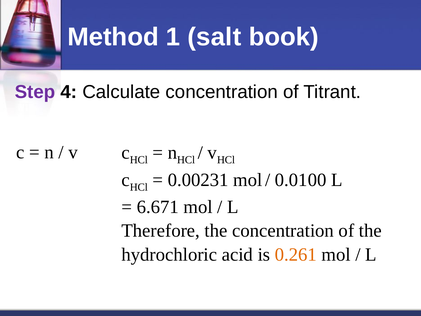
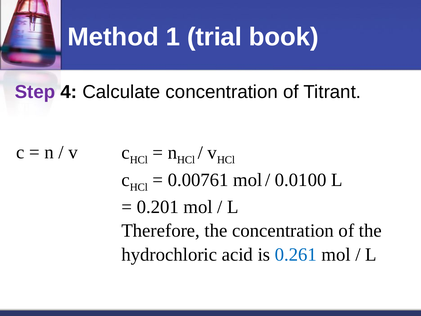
salt: salt -> trial (215, 37)
0.00231: 0.00231 -> 0.00761 (198, 180)
6.671: 6.671 -> 0.201 (158, 207)
0.261 colour: orange -> blue (296, 255)
